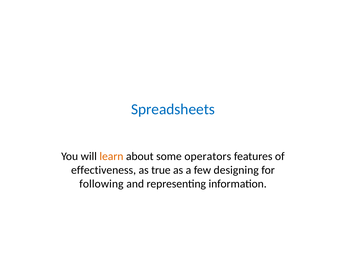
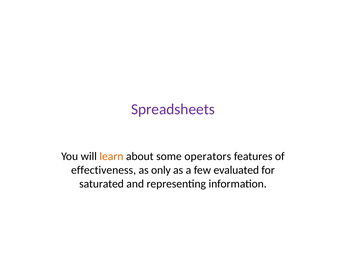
Spreadsheets colour: blue -> purple (173, 109)
true: true -> only (161, 170)
designing: designing -> evaluated (236, 170)
following: following -> saturated (102, 184)
